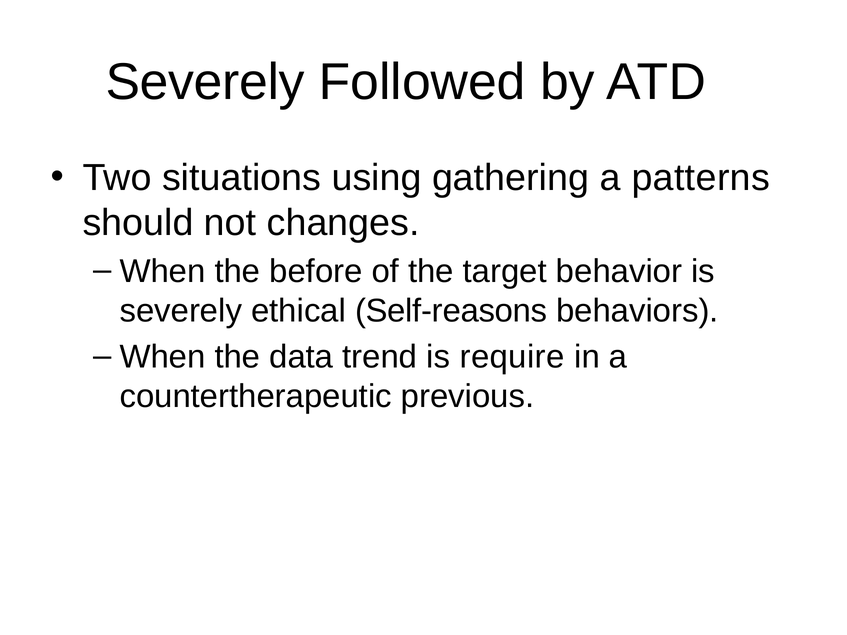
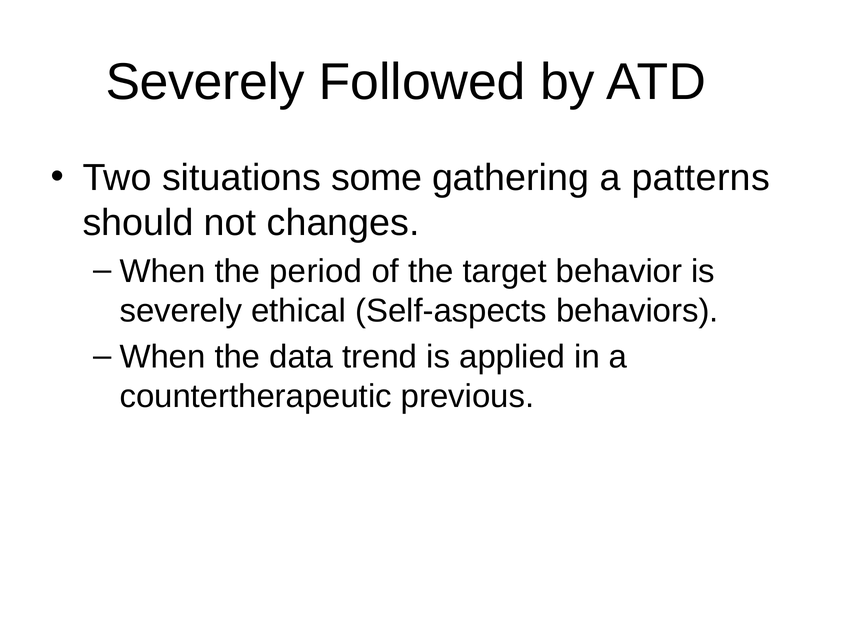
using: using -> some (377, 178)
before: before -> period (316, 272)
Self-reasons: Self-reasons -> Self-aspects (451, 311)
require: require -> applied (512, 357)
